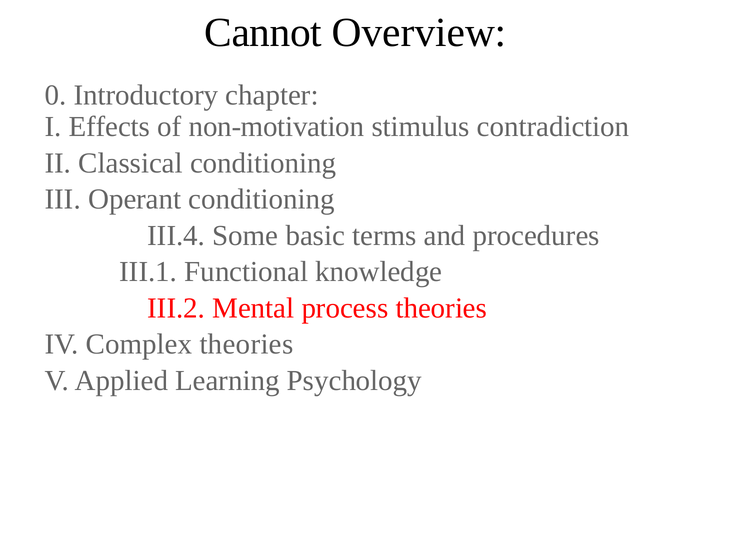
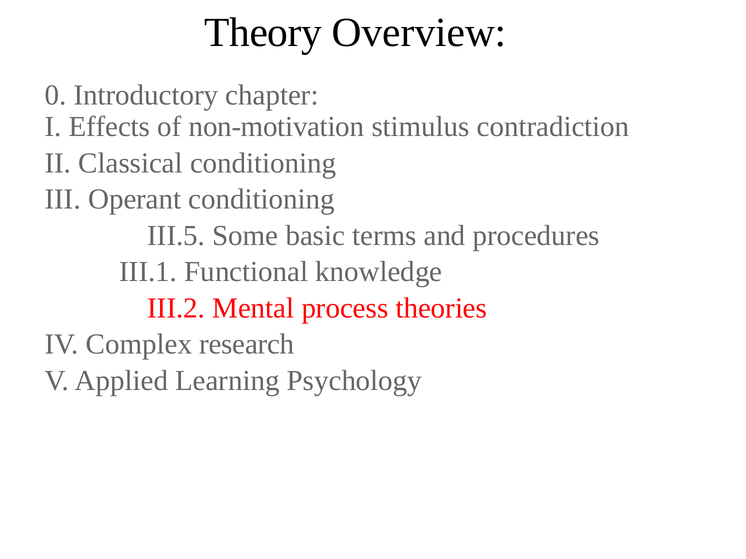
Cannot: Cannot -> Theory (263, 32)
III.4: III.4 -> III.5 (176, 236)
Complex theories: theories -> research (247, 345)
